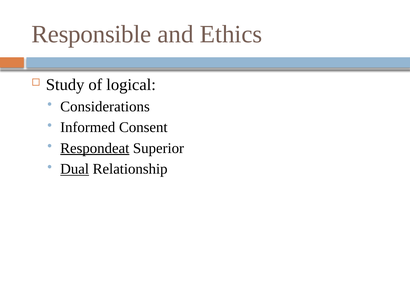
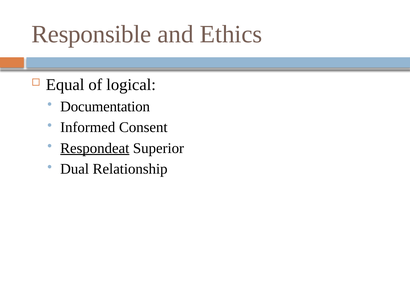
Study: Study -> Equal (65, 85)
Considerations: Considerations -> Documentation (105, 107)
Dual underline: present -> none (75, 169)
